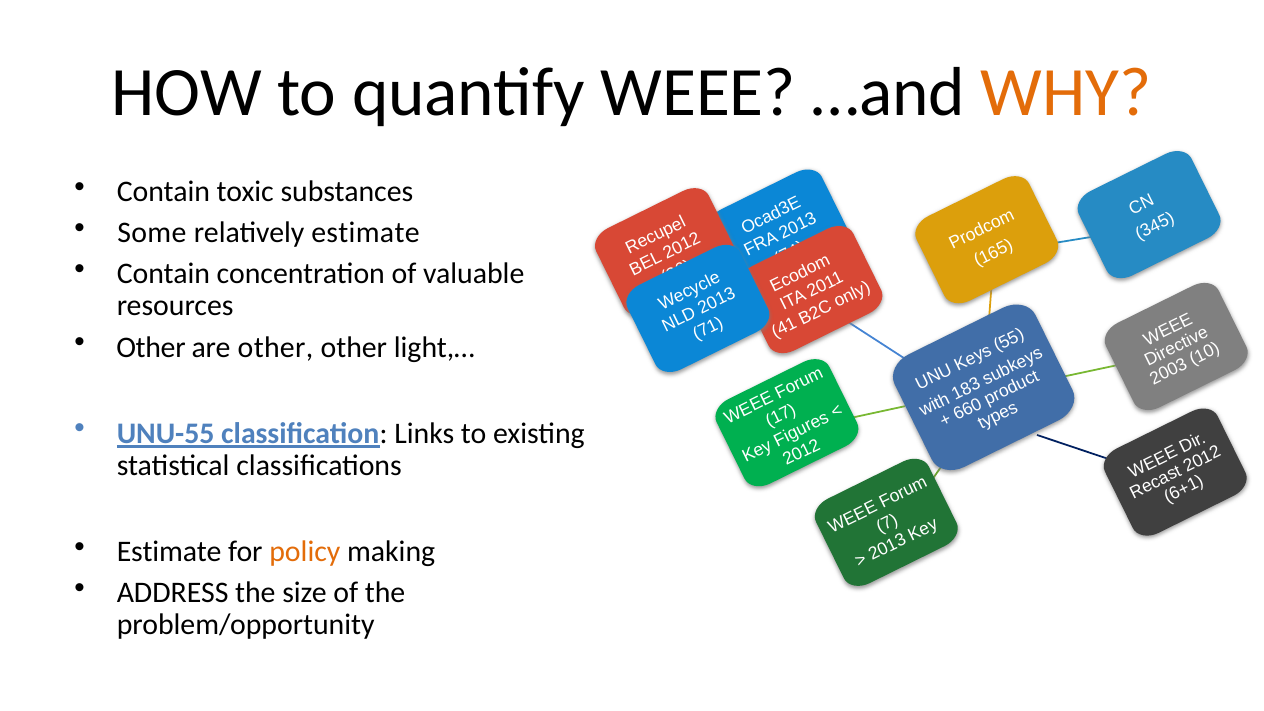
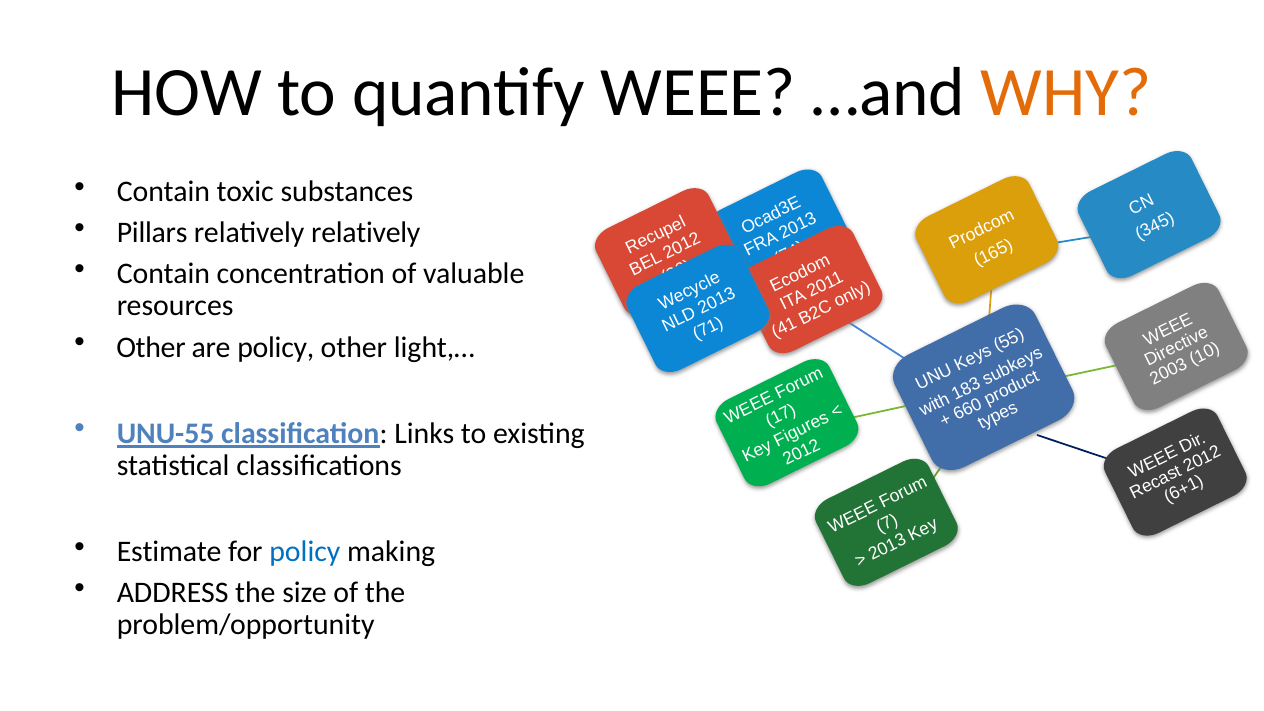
Some: Some -> Pillars (152, 233)
relatively estimate: estimate -> relatively (366, 233)
are other: other -> policy (276, 347)
policy colour: orange -> blue (305, 552)
